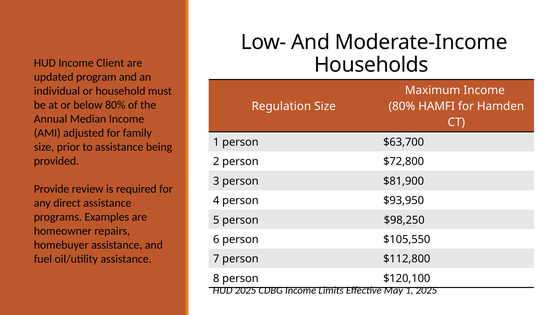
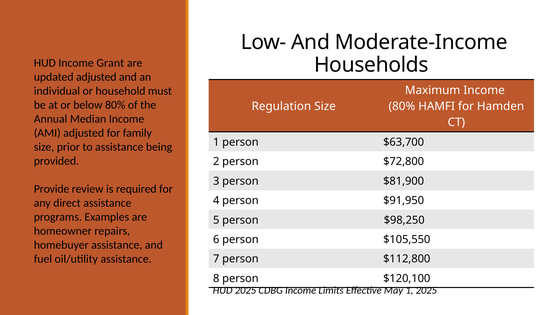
Client: Client -> Grant (110, 63)
updated program: program -> adjusted (96, 77)
$93,950: $93,950 -> $91,950 (404, 201)
